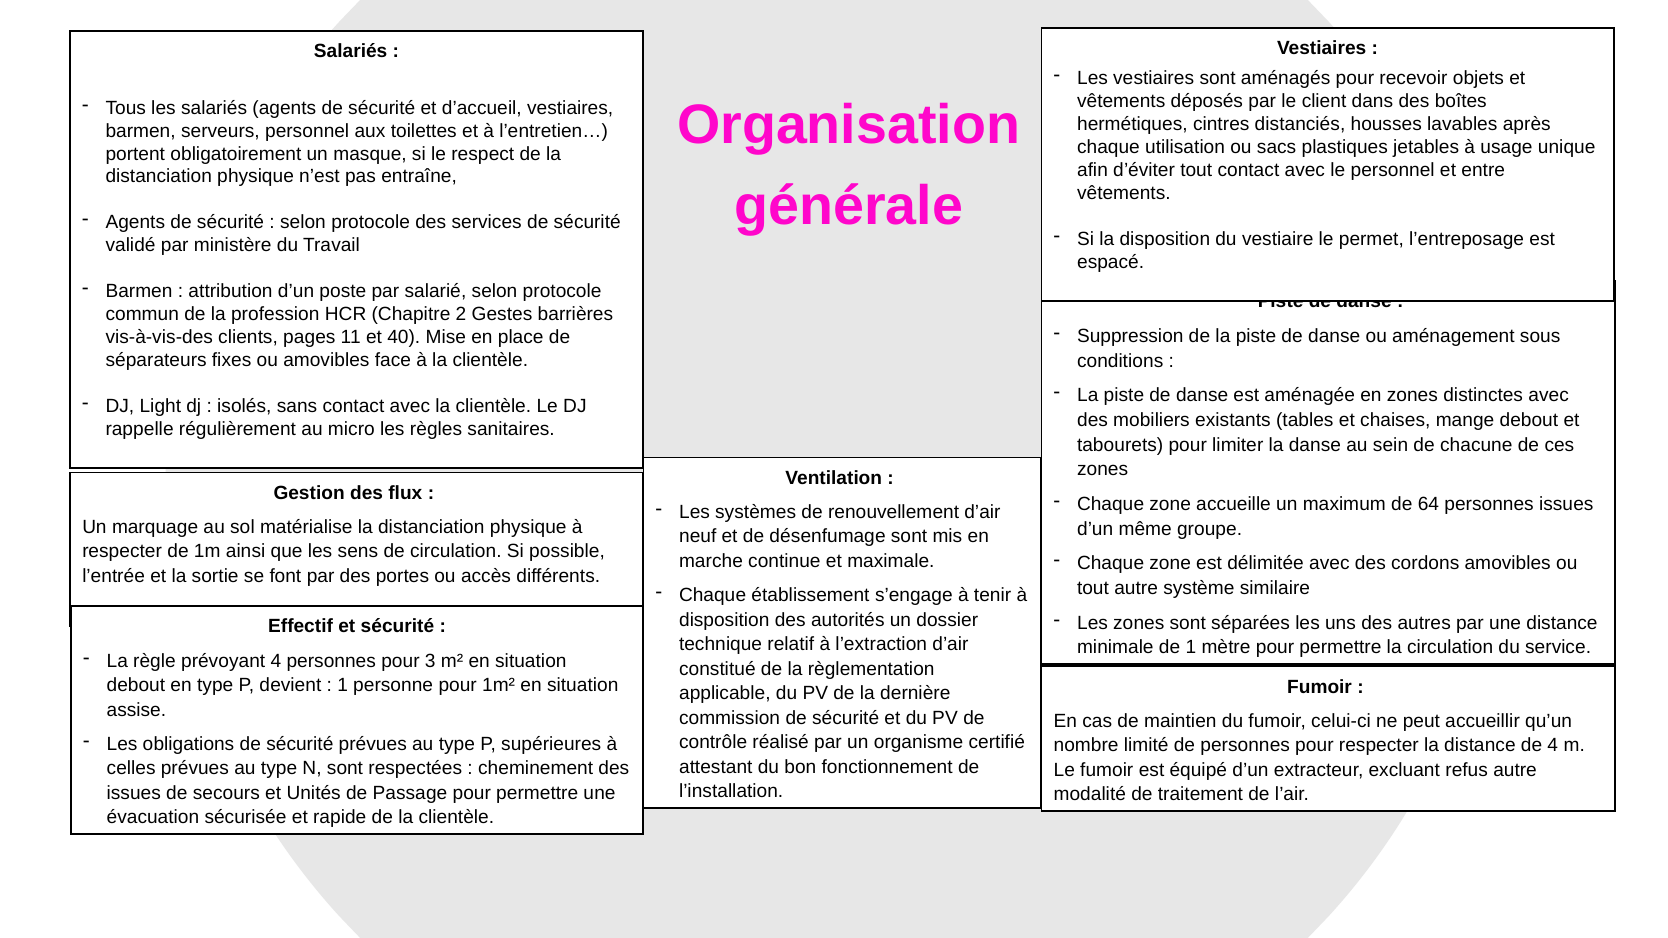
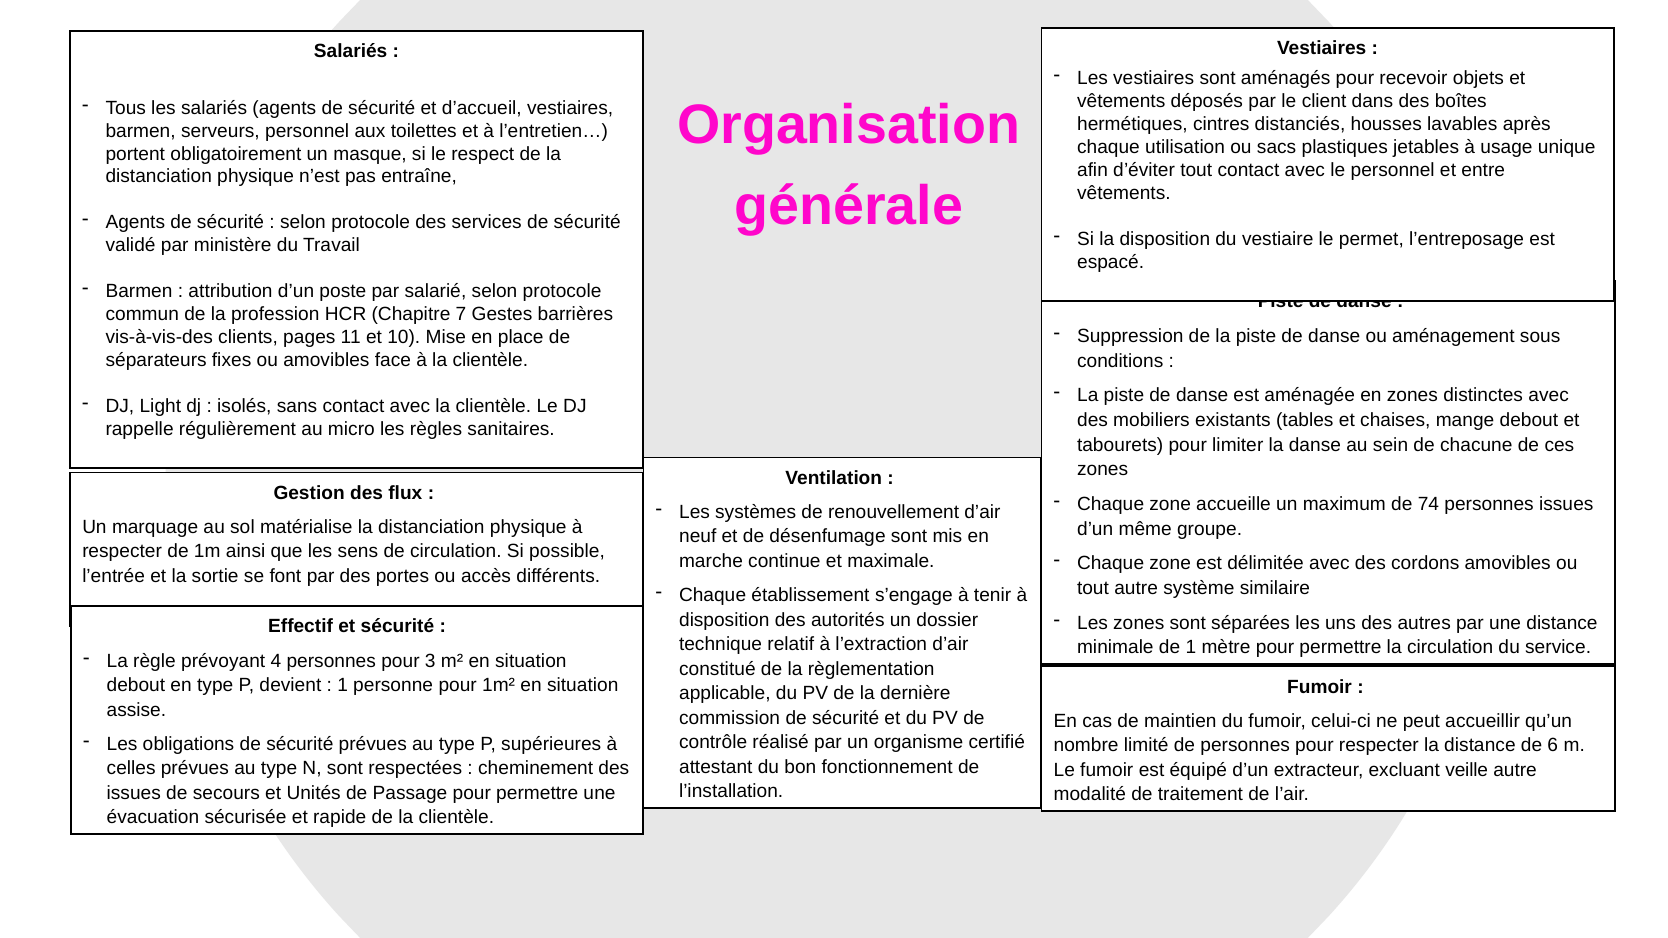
2: 2 -> 7 (461, 314)
40: 40 -> 10 (404, 337)
64: 64 -> 74 (1428, 504)
de 4: 4 -> 6 (1553, 746)
refus: refus -> veille (1467, 770)
